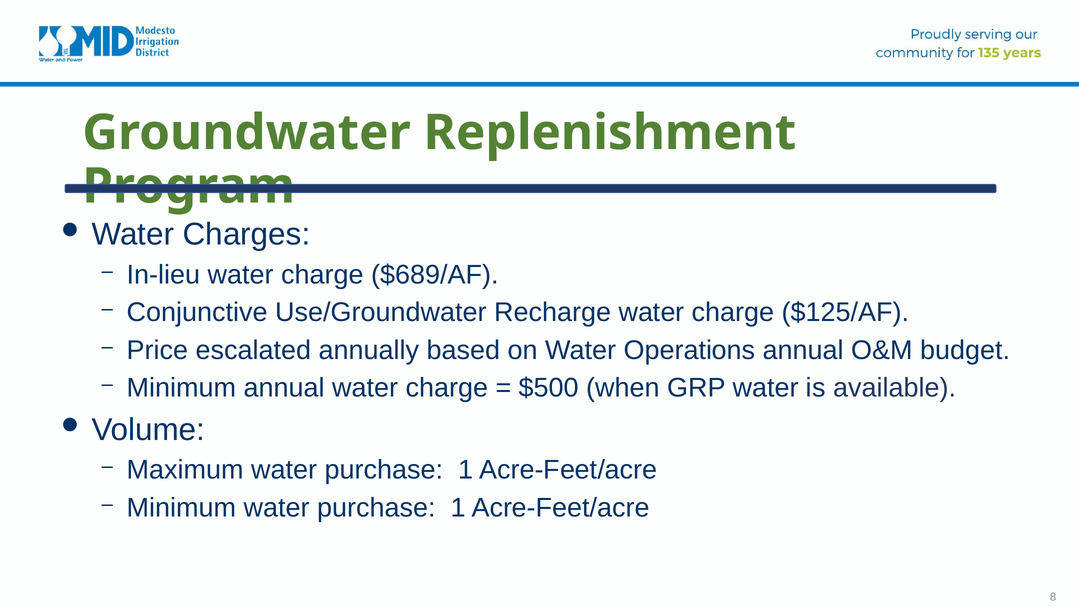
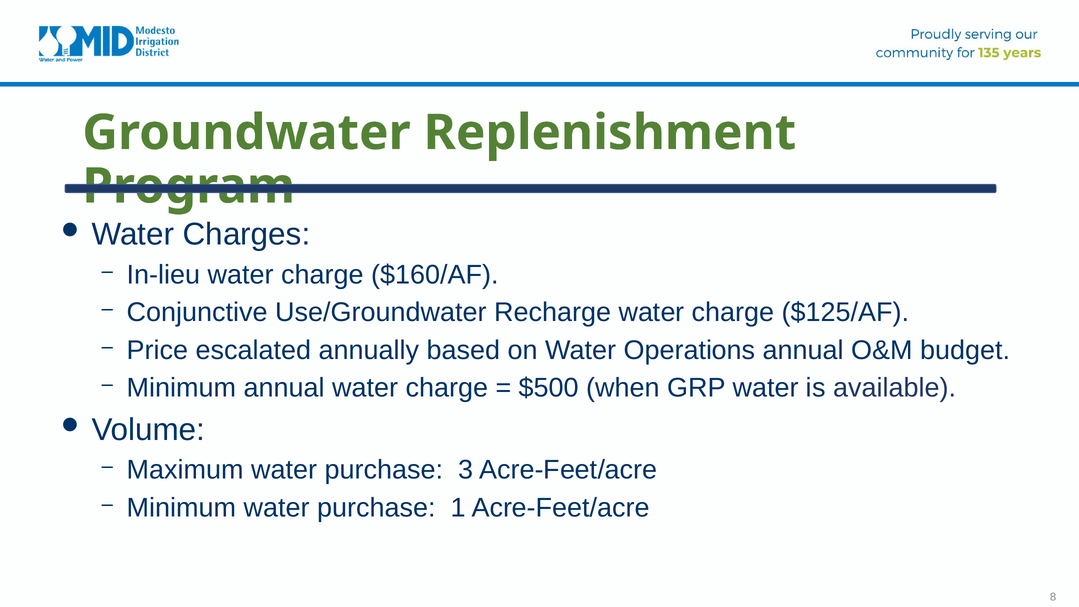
$689/AF: $689/AF -> $160/AF (435, 275)
Maximum water purchase 1: 1 -> 3 (466, 470)
